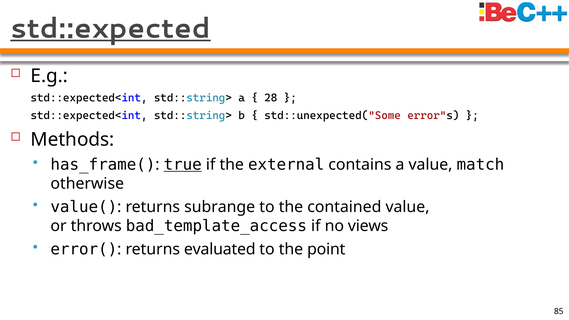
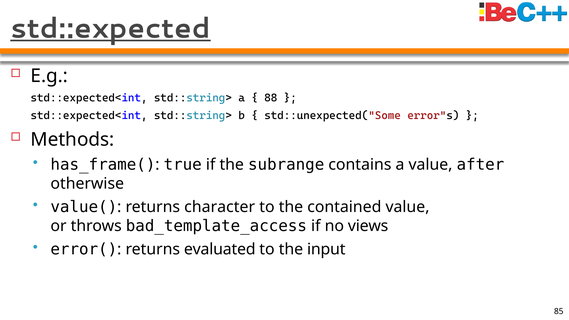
28: 28 -> 88 (271, 98)
true underline: present -> none (183, 165)
external: external -> subrange (286, 165)
match: match -> after (480, 165)
subrange: subrange -> character (220, 207)
point: point -> input (326, 249)
